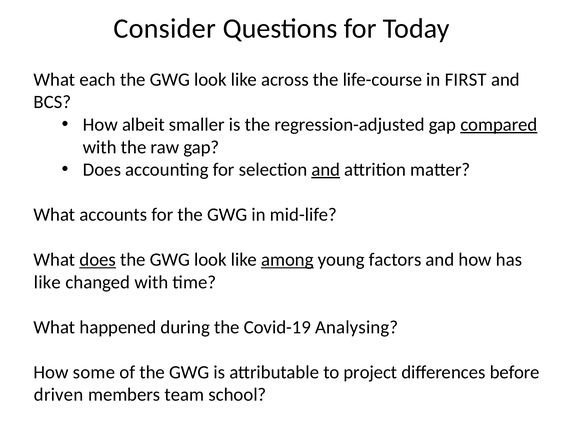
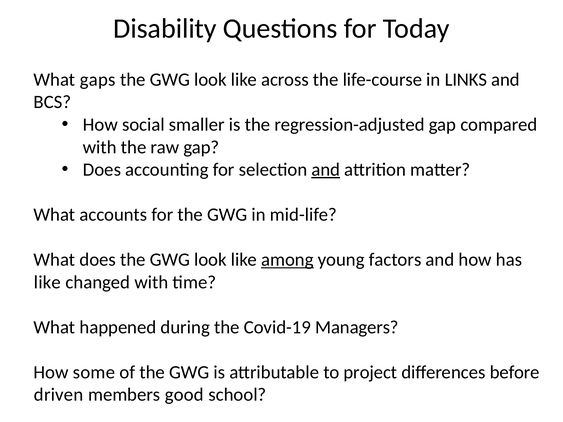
Consider: Consider -> Disability (165, 29)
each: each -> gaps (98, 80)
FIRST: FIRST -> LINKS (466, 80)
albeit: albeit -> social (143, 125)
compared underline: present -> none (499, 125)
does underline: present -> none (98, 260)
Analysing: Analysing -> Managers (357, 327)
team: team -> good (184, 395)
